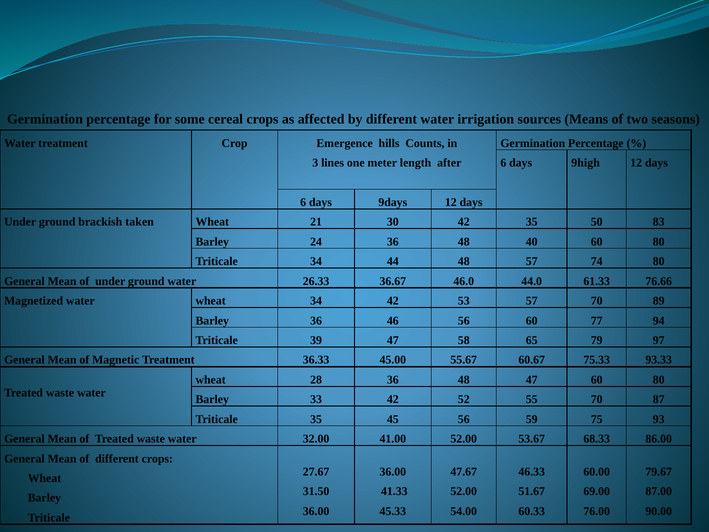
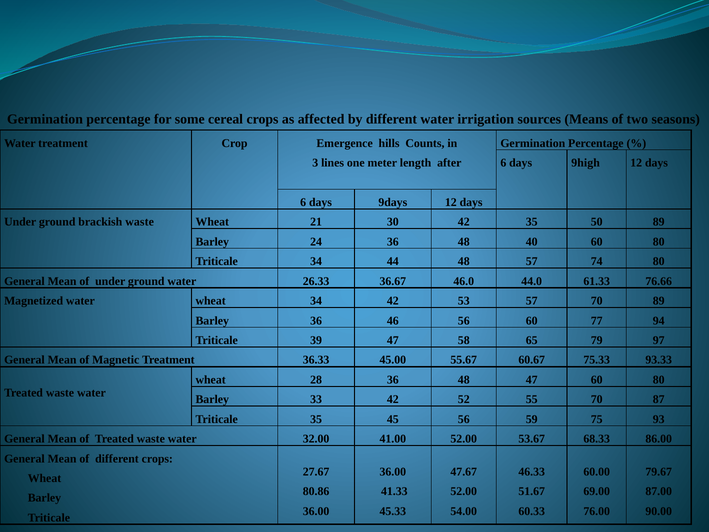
brackish taken: taken -> waste (140, 222)
50 83: 83 -> 89 (659, 222)
31.50: 31.50 -> 80.86 (316, 491)
